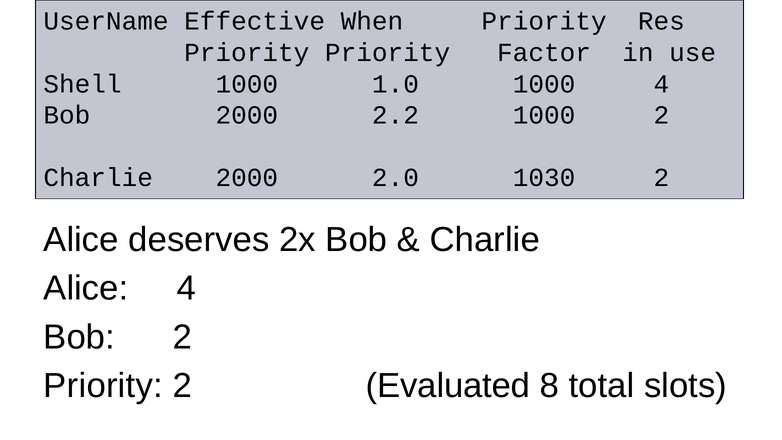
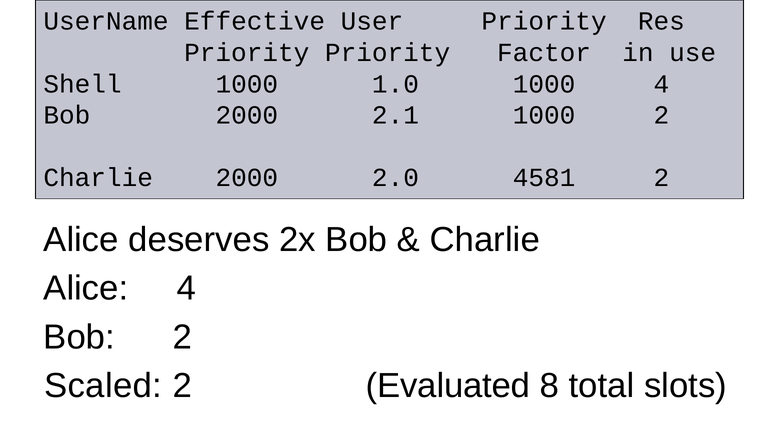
When: When -> User (372, 21)
2.2: 2.2 -> 2.1 (395, 115)
1030: 1030 -> 4581 (544, 178)
Priority: Priority -> Scaled (103, 386)
